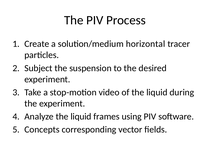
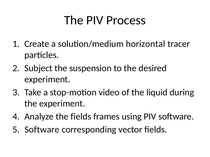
Analyze the liquid: liquid -> fields (81, 117)
Concepts: Concepts -> Software (42, 130)
